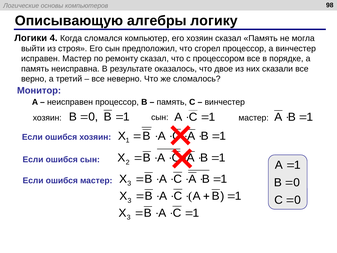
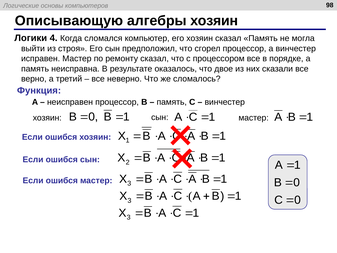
алгебры логику: логику -> хозяин (214, 21)
Монитор: Монитор -> Функция (39, 90)
